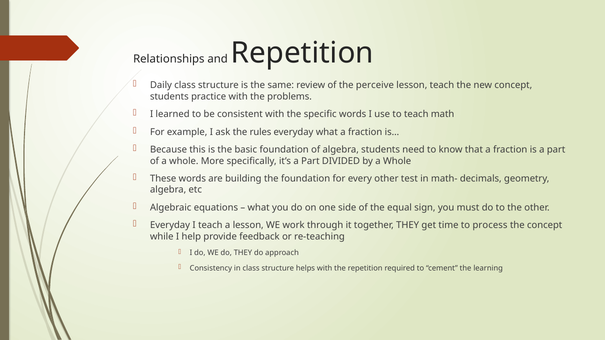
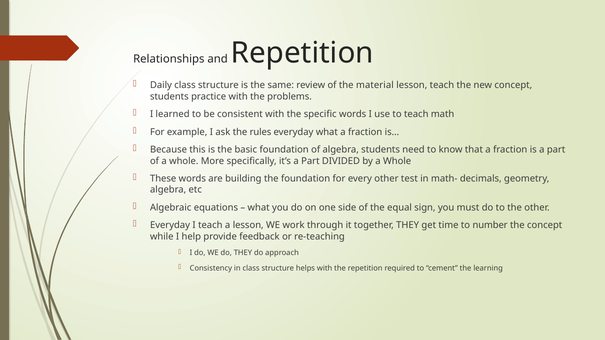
perceive: perceive -> material (375, 85)
process: process -> number (490, 225)
